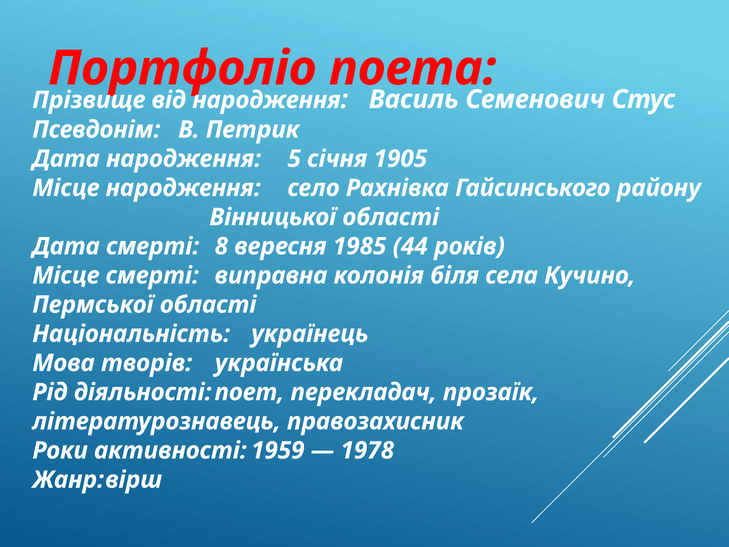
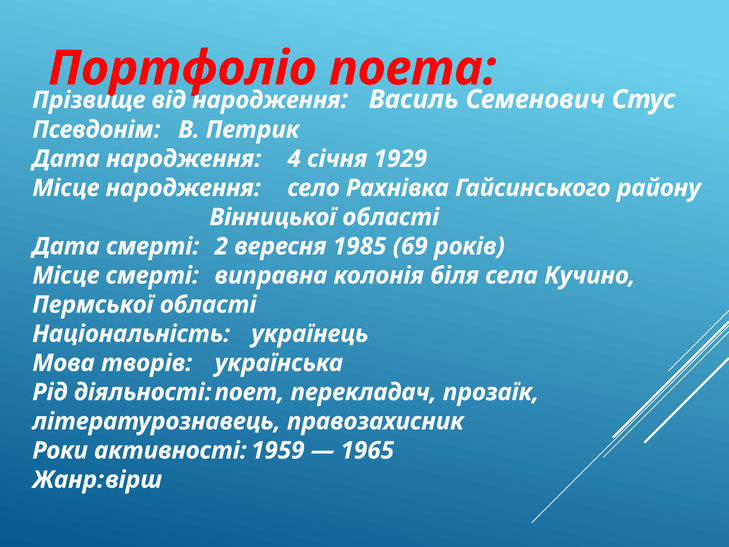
5: 5 -> 4 (294, 159)
1905: 1905 -> 1929 (400, 159)
8: 8 -> 2 (221, 246)
44: 44 -> 69 (410, 246)
1978: 1978 -> 1965 (367, 450)
